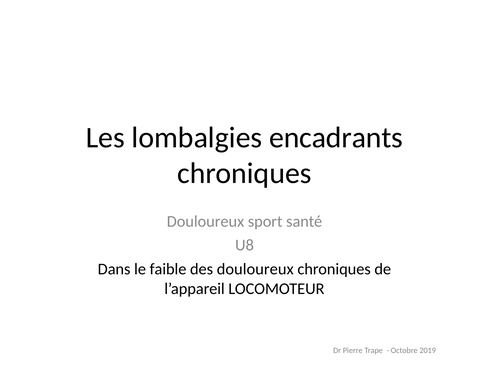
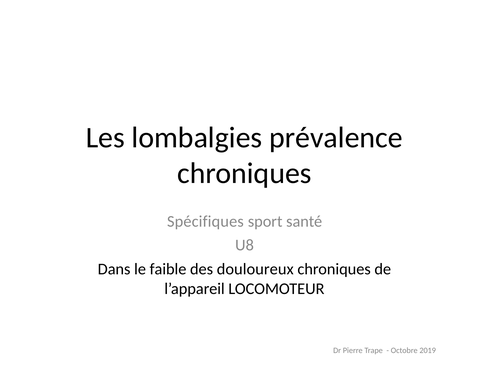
encadrants: encadrants -> prévalence (336, 137)
Douloureux: Douloureux -> Spécifiques (205, 221)
